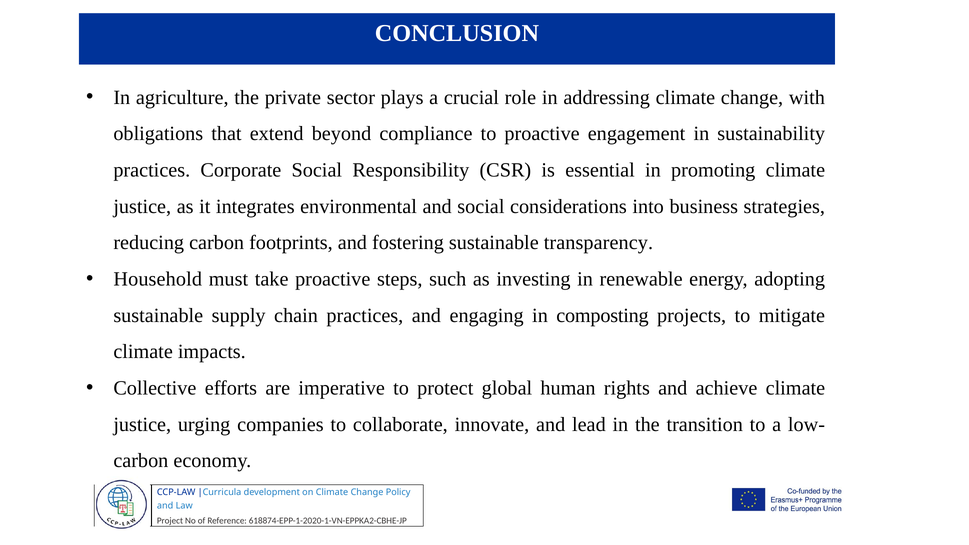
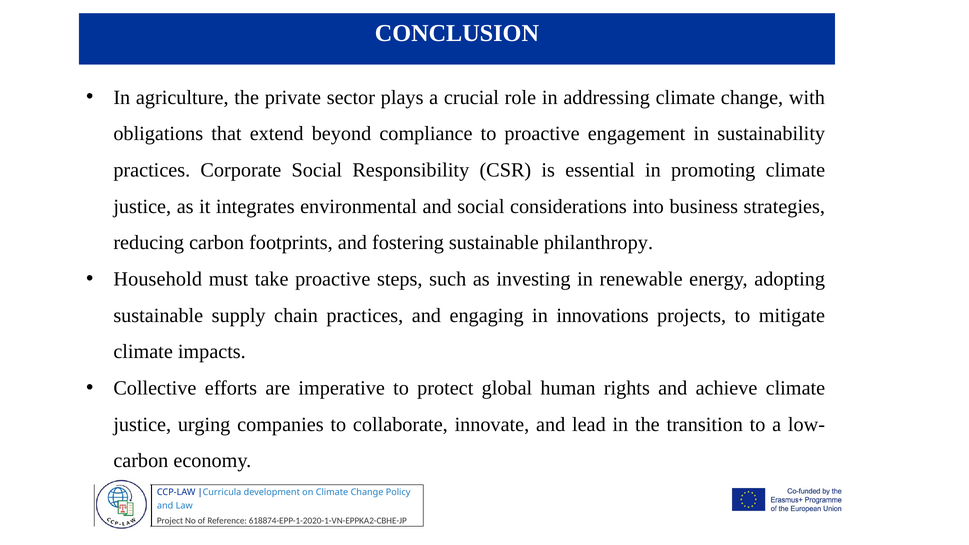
transparency: transparency -> philanthropy (598, 243)
composting: composting -> innovations (603, 316)
